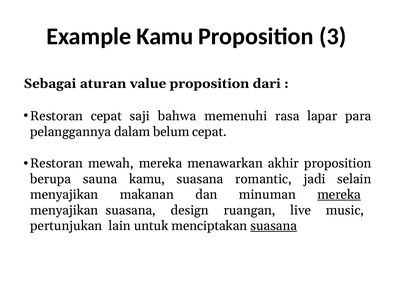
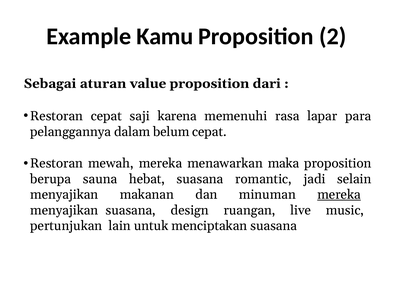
3: 3 -> 2 (333, 37)
bahwa: bahwa -> karena (177, 116)
akhir: akhir -> maka (284, 163)
sauna kamu: kamu -> hebat (147, 179)
suasana underline: present -> none (274, 226)
